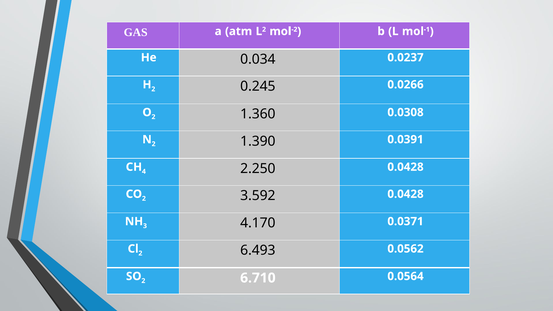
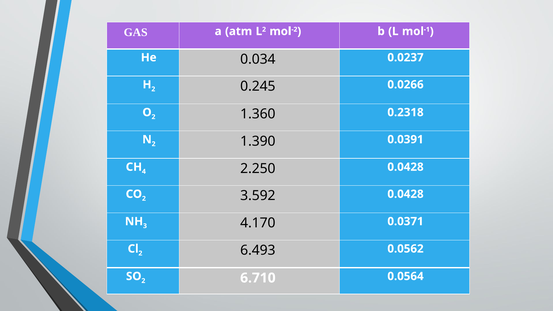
0.0308: 0.0308 -> 0.2318 (406, 112)
